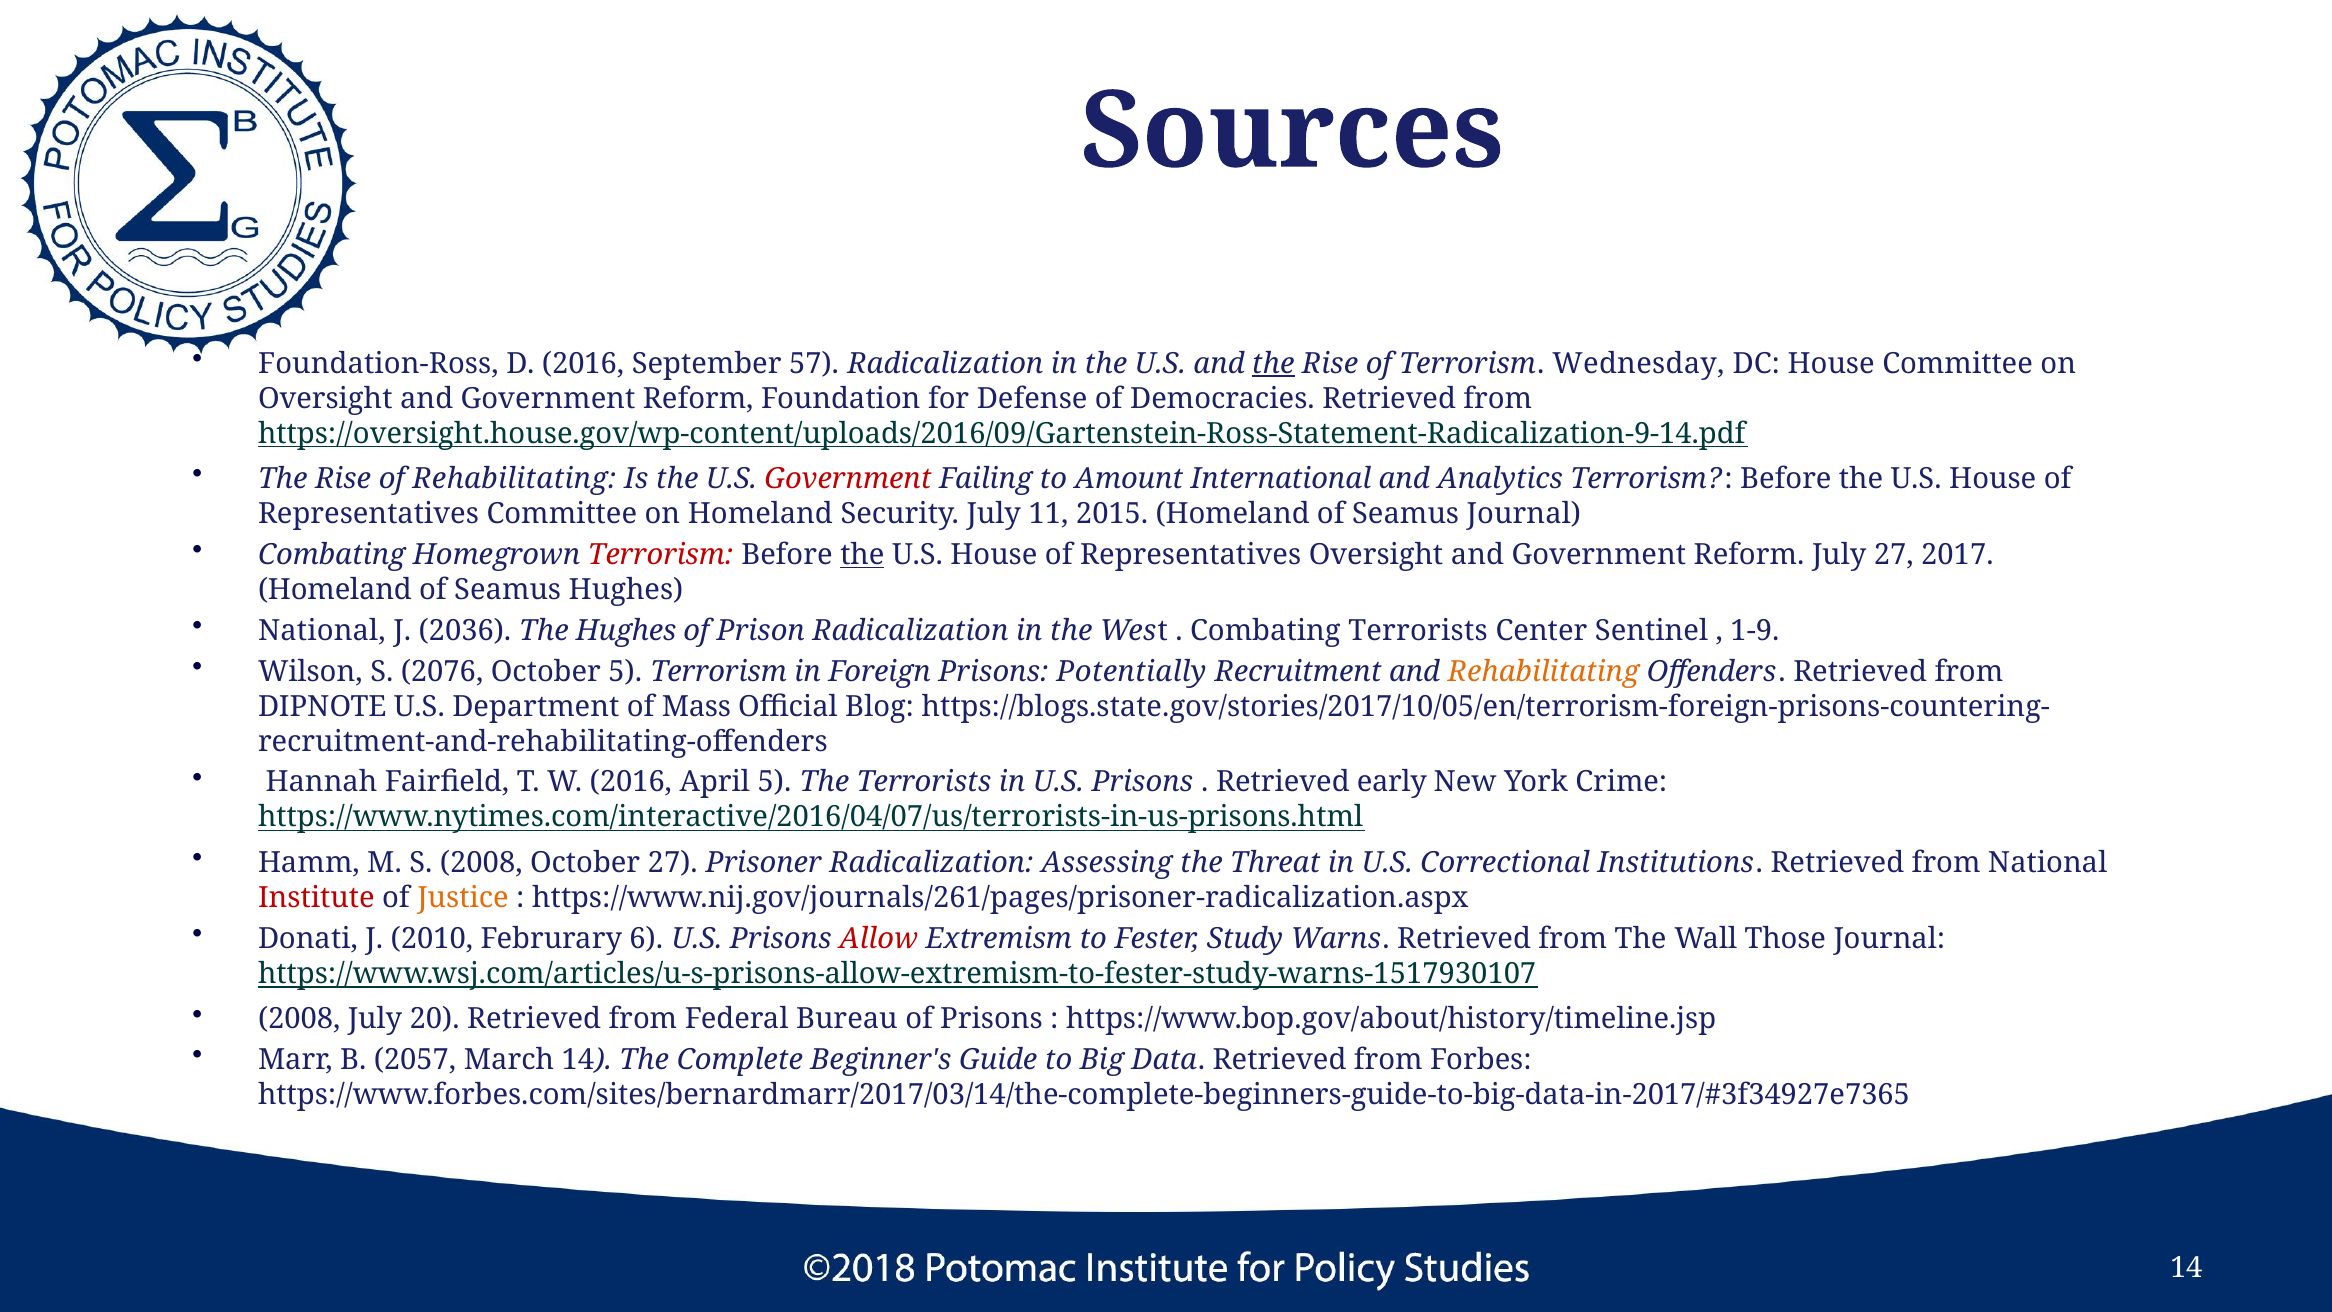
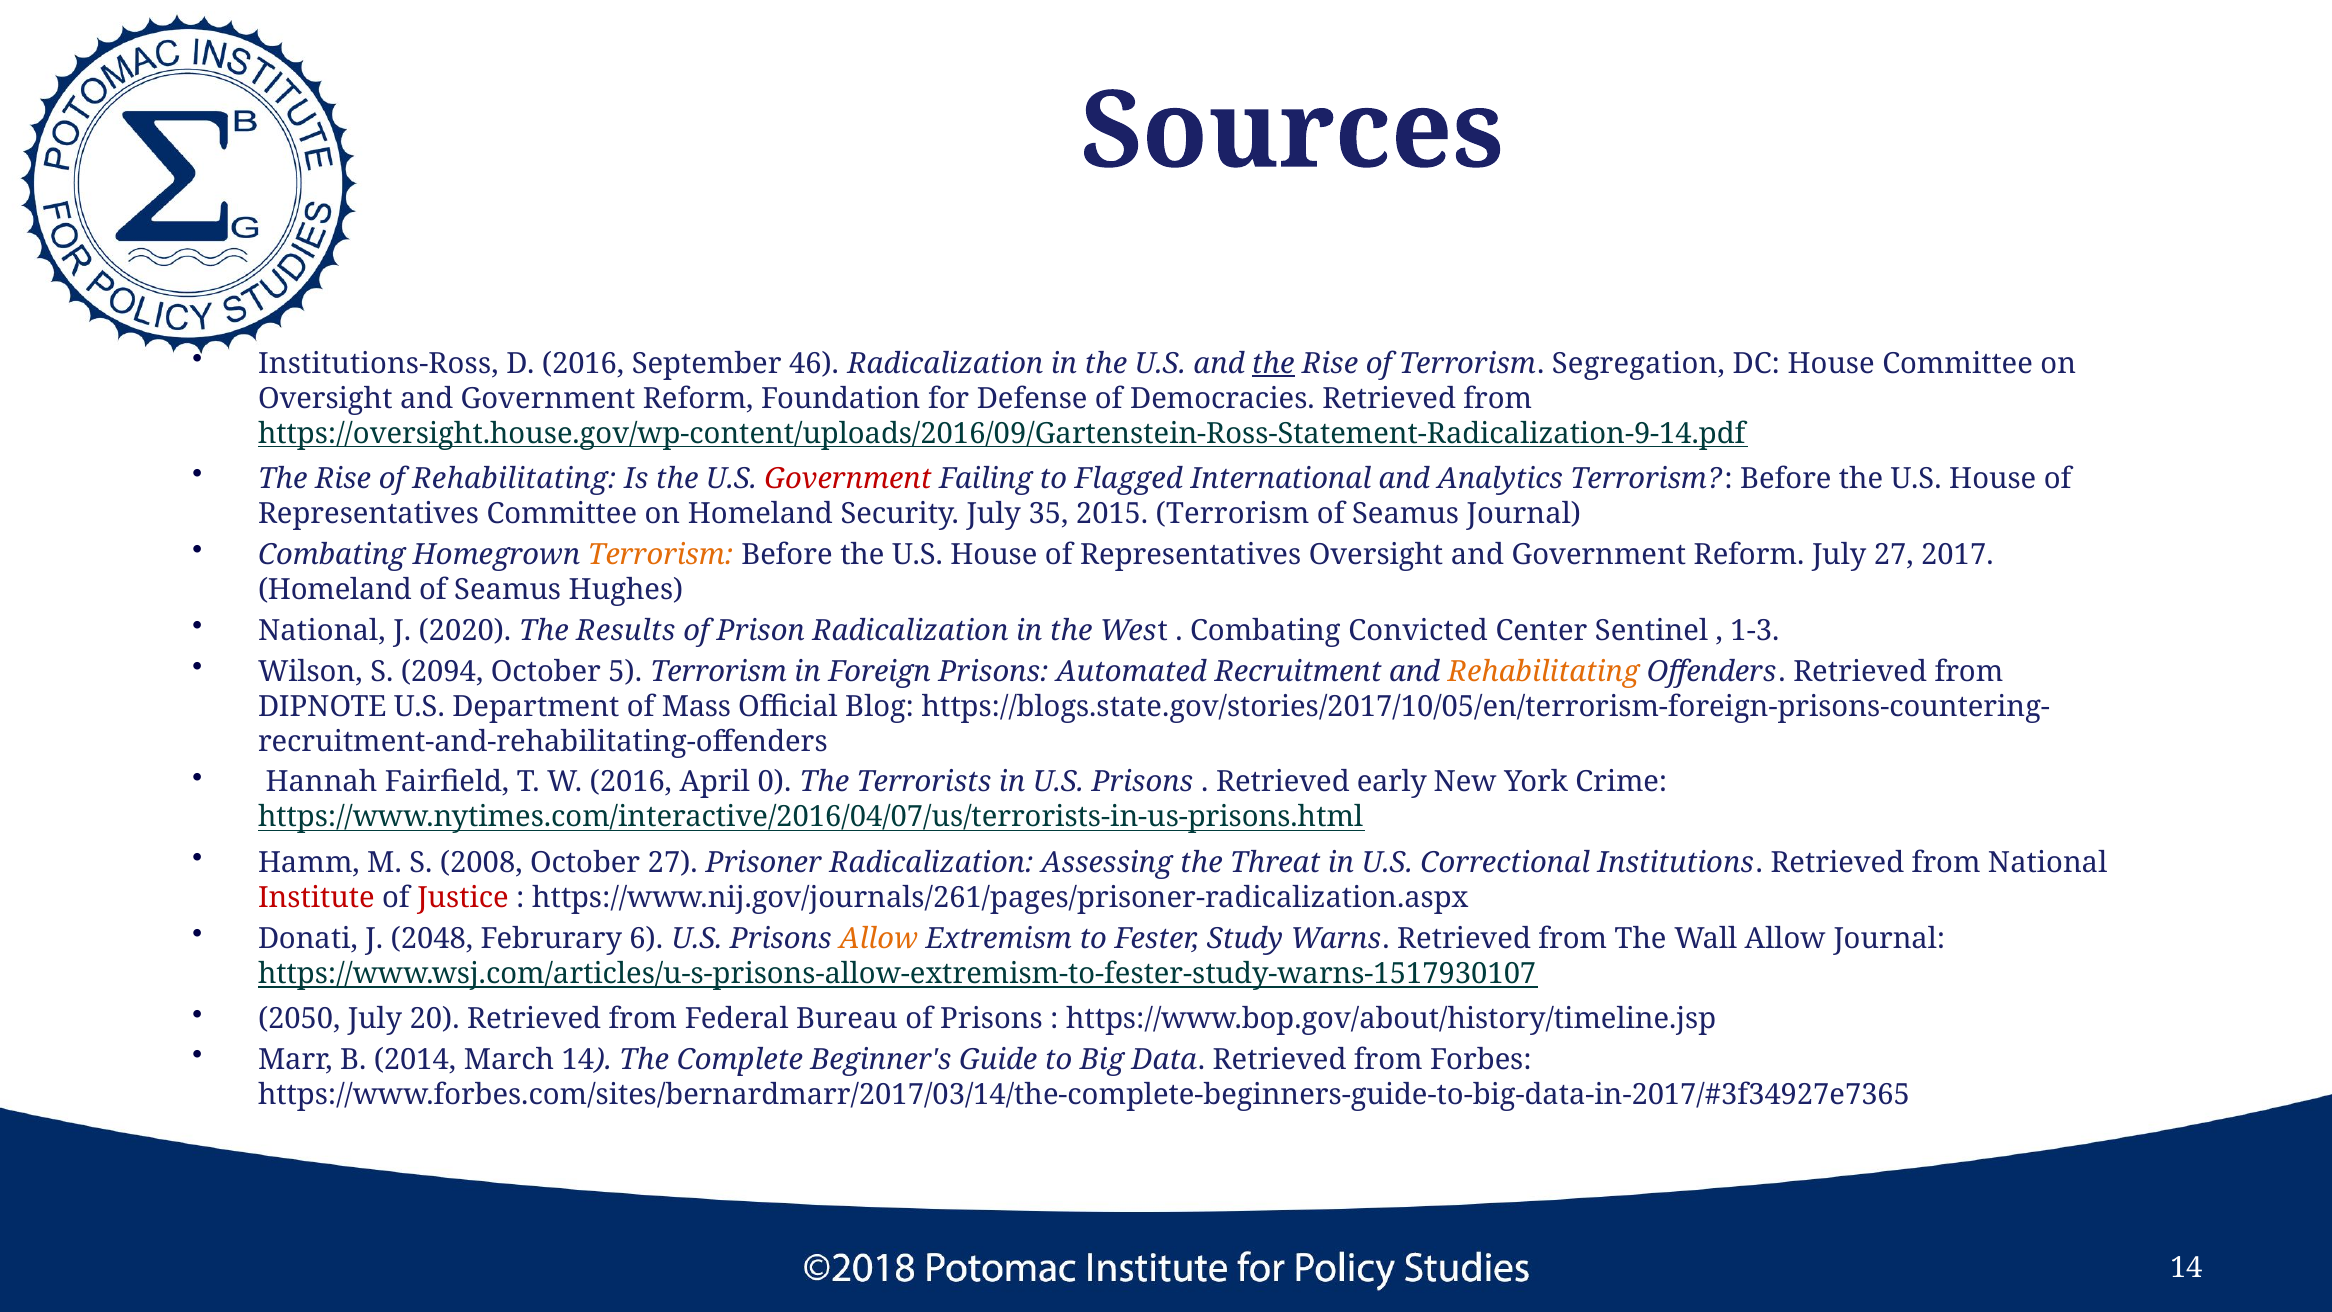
Foundation-Ross: Foundation-Ross -> Institutions-Ross (378, 363)
57: 57 -> 46 (814, 363)
Wednesday: Wednesday -> Segregation (1638, 363)
Amount: Amount -> Flagged (1129, 479)
11: 11 -> 35 (1048, 514)
2015 Homeland: Homeland -> Terrorism (1233, 514)
Terrorism colour: red -> orange (660, 555)
the underline: present -> none (862, 555)
2036: 2036 -> 2020 (465, 631)
The Hughes: Hughes -> Results (626, 631)
Combating Terrorists: Terrorists -> Convicted (1418, 631)
1-9: 1-9 -> 1-3 (1755, 631)
2076: 2076 -> 2094 (442, 671)
Potentially: Potentially -> Automated (1131, 671)
April 5: 5 -> 0 (774, 782)
Justice colour: orange -> red (463, 898)
2010: 2010 -> 2048 (432, 938)
Allow colour: red -> orange (878, 938)
Wall Those: Those -> Allow (1785, 938)
2008: 2008 -> 2050 (299, 1019)
2057: 2057 -> 2014 (415, 1060)
